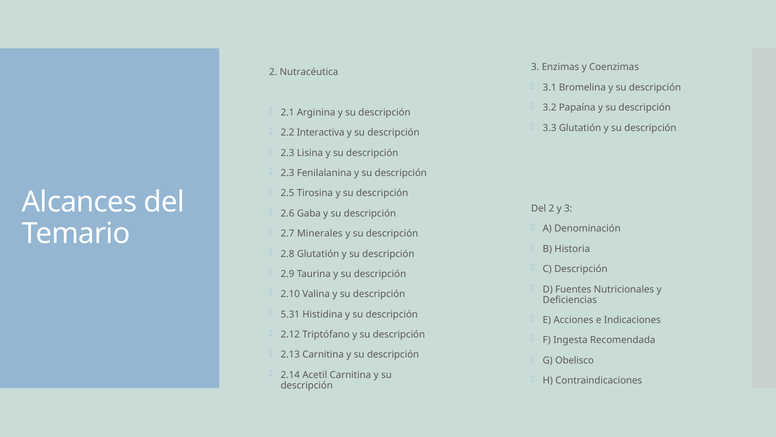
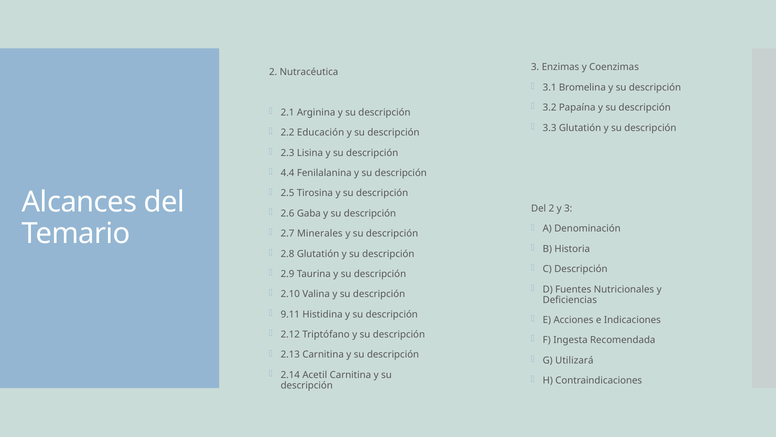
Interactiva: Interactiva -> Educación (321, 133)
2.3: 2.3 -> 4.4 (288, 173)
5.31: 5.31 -> 9.11 (290, 314)
Obelisco: Obelisco -> Utilizará (574, 360)
